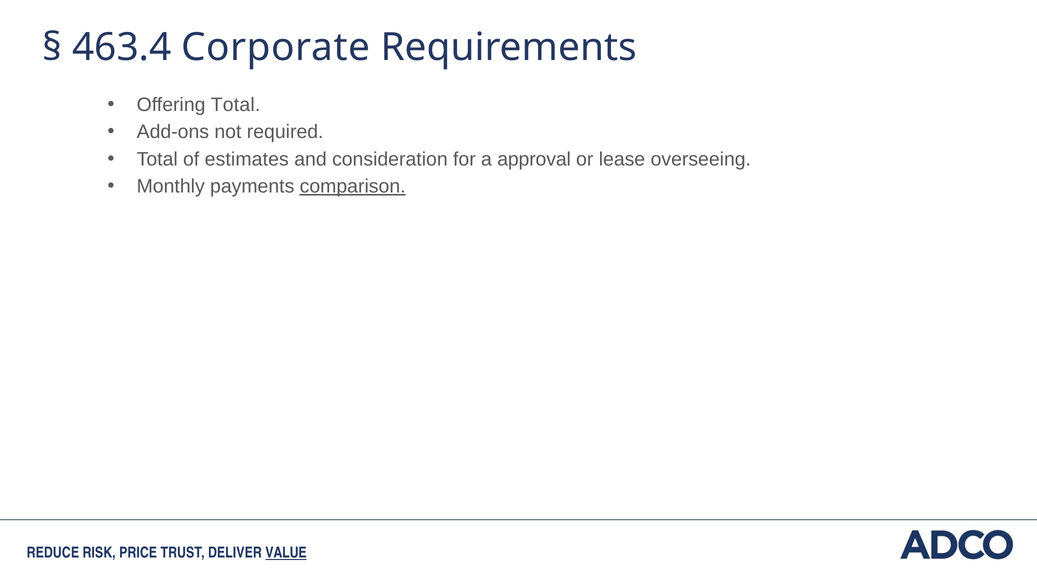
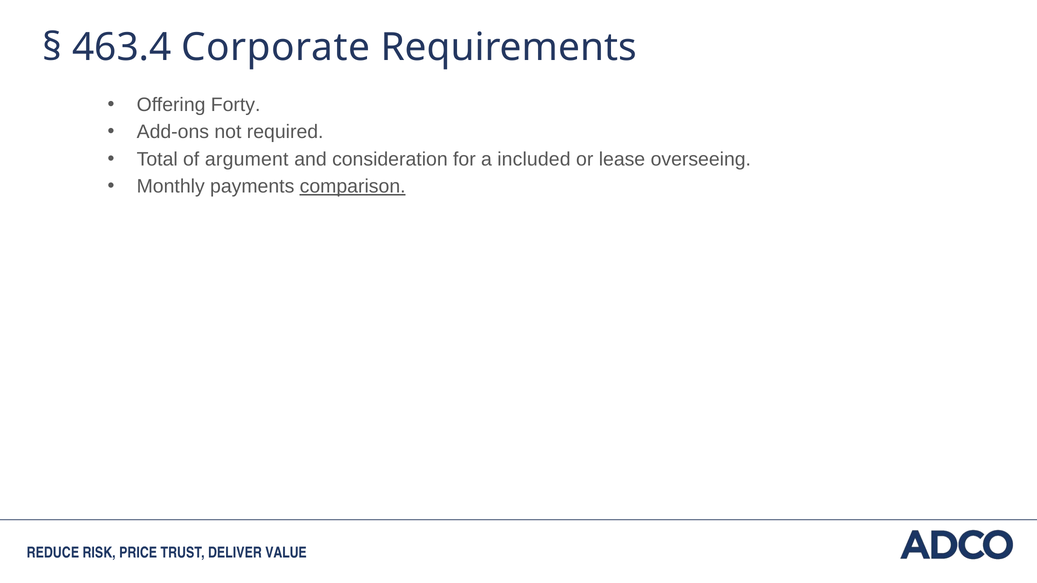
Offering Total: Total -> Forty (236, 105)
estimates: estimates -> argument (247, 159)
approval: approval -> included (534, 159)
VALUE underline: present -> none (286, 553)
